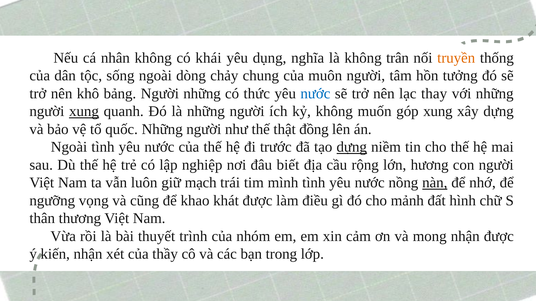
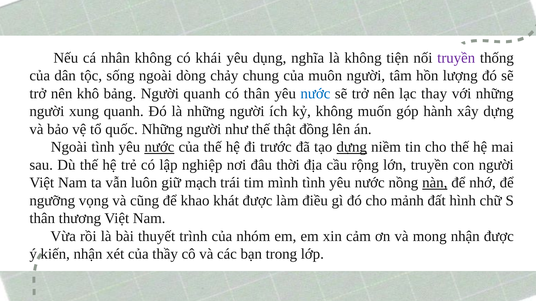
trân: trân -> tiện (398, 58)
truyền colour: orange -> purple (456, 58)
tưởng: tưởng -> lượng (460, 76)
Người những: những -> quanh (202, 94)
có thức: thức -> thân (257, 94)
xung underline: present -> none (84, 112)
góp xung: xung -> hành (438, 112)
nước underline: none -> present (159, 147)
biết: biết -> thời (288, 165)
lớn hương: hương -> truyền (430, 165)
